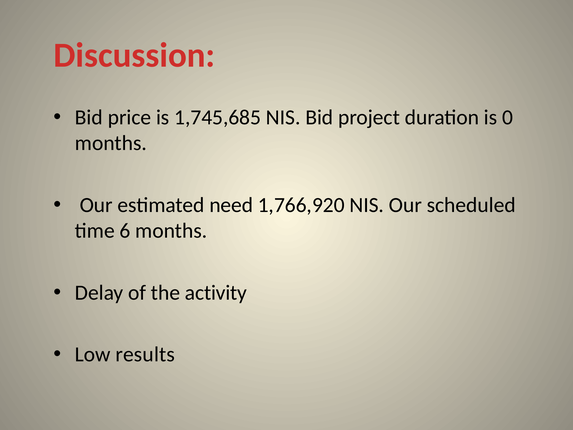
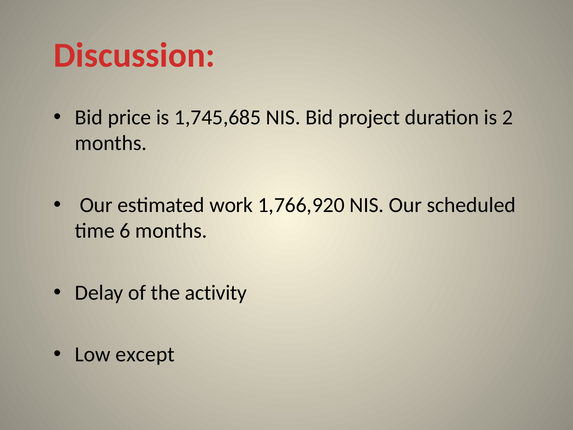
0: 0 -> 2 (508, 117)
need: need -> work (231, 205)
results: results -> except (145, 354)
